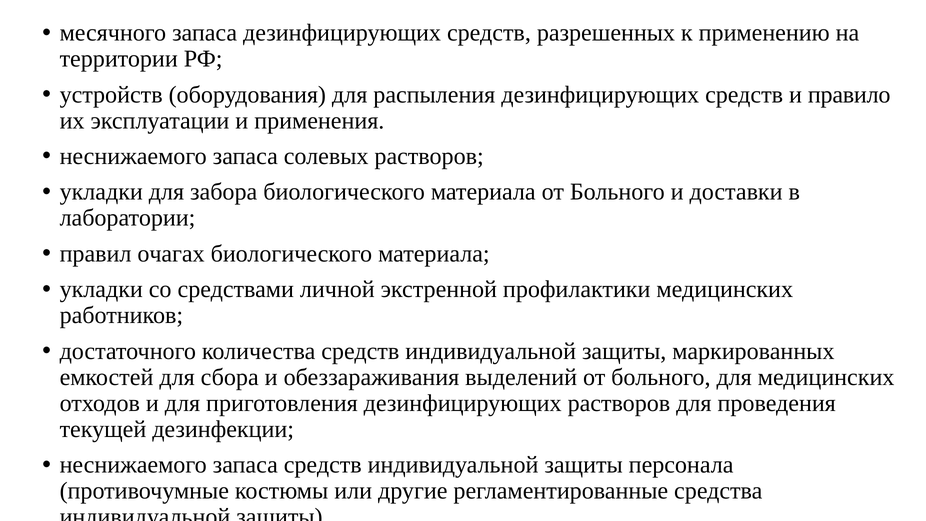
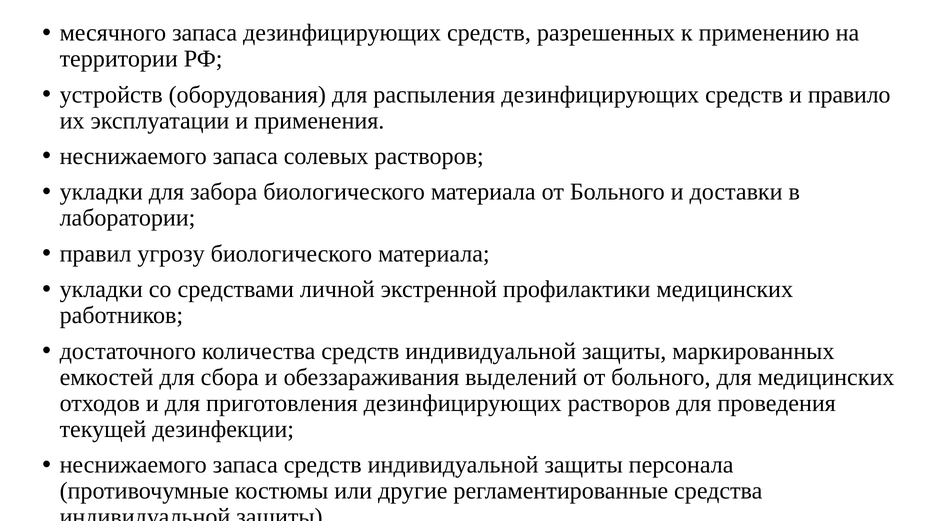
очагах: очагах -> угрозу (171, 254)
